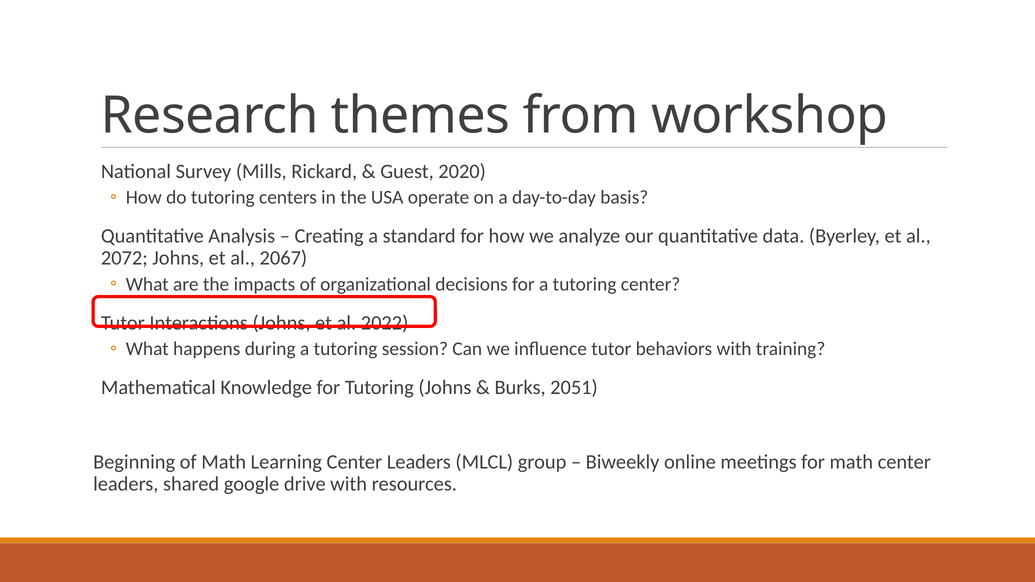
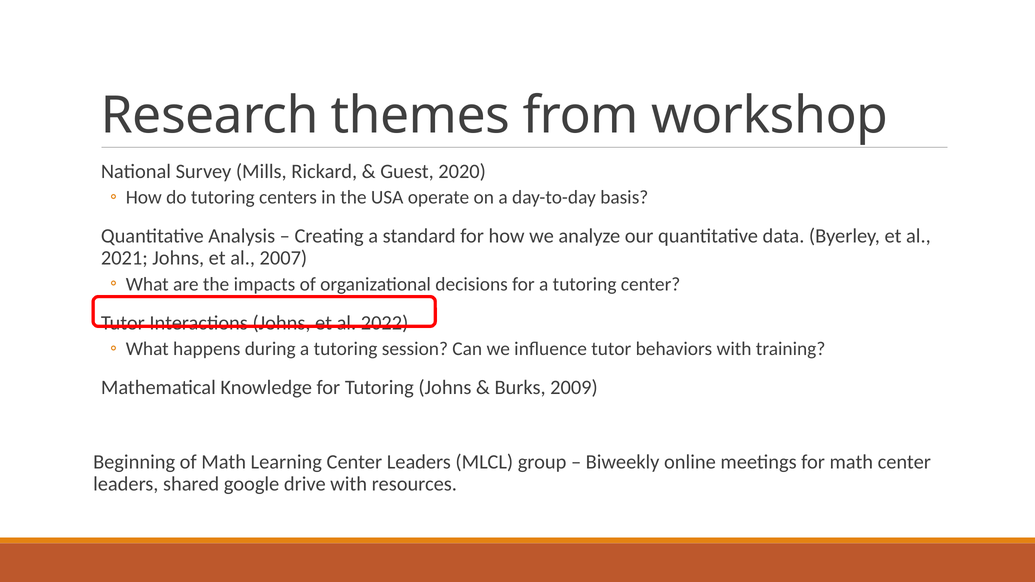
2072: 2072 -> 2021 (124, 258)
2067: 2067 -> 2007 (283, 258)
2051: 2051 -> 2009 (574, 388)
